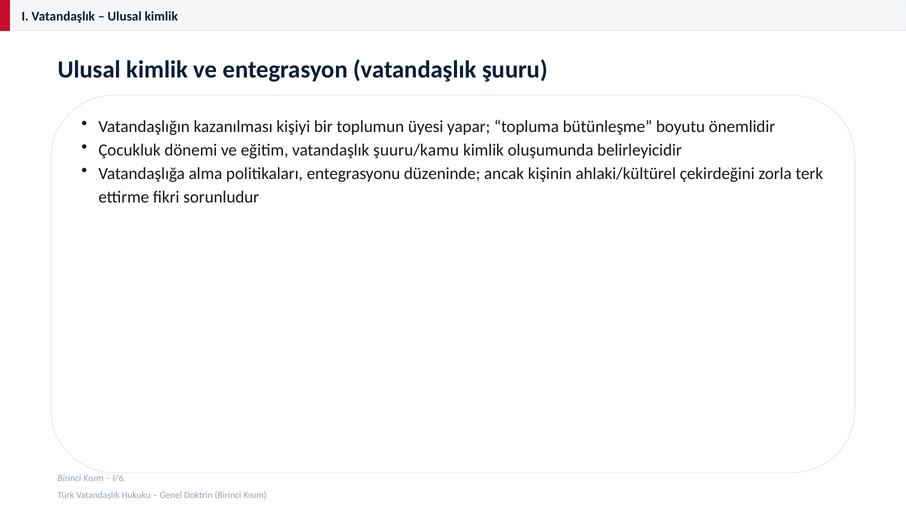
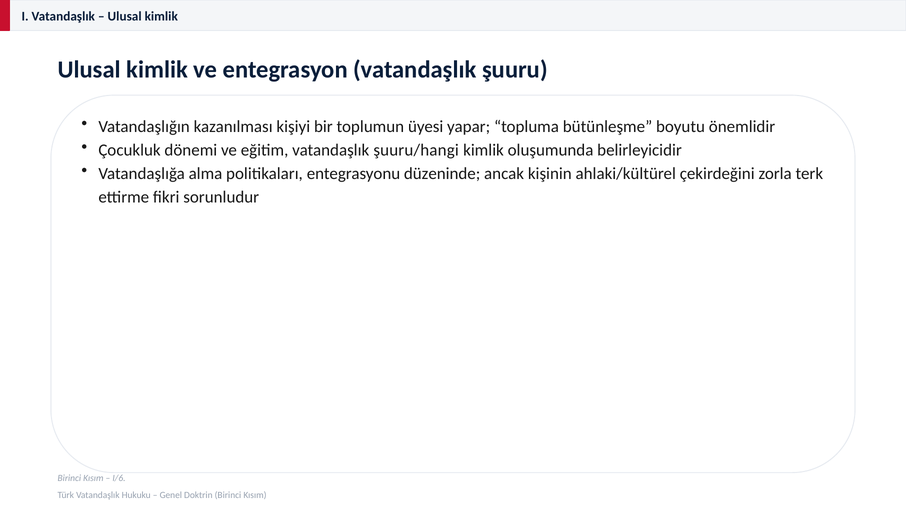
şuuru/kamu: şuuru/kamu -> şuuru/hangi (416, 150)
